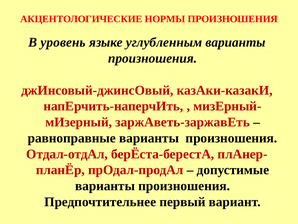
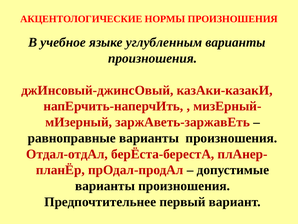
уровень: уровень -> учебное (63, 42)
